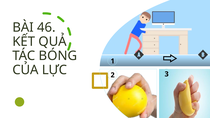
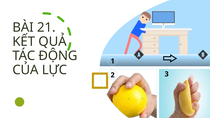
46: 46 -> 21 (46, 27)
BÓNG: BÓNG -> ĐỘNG (58, 56)
